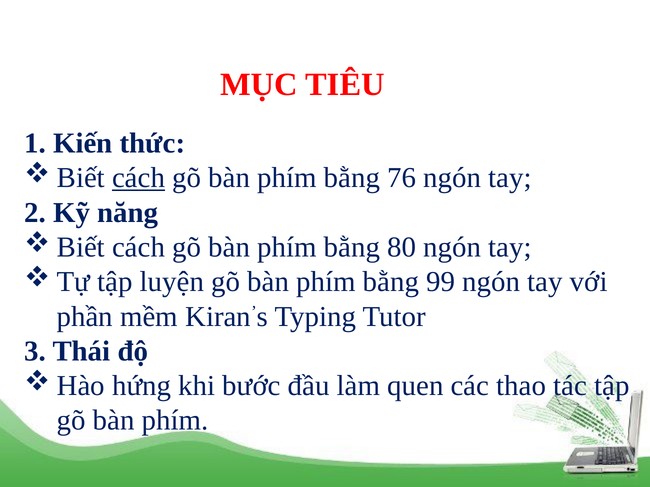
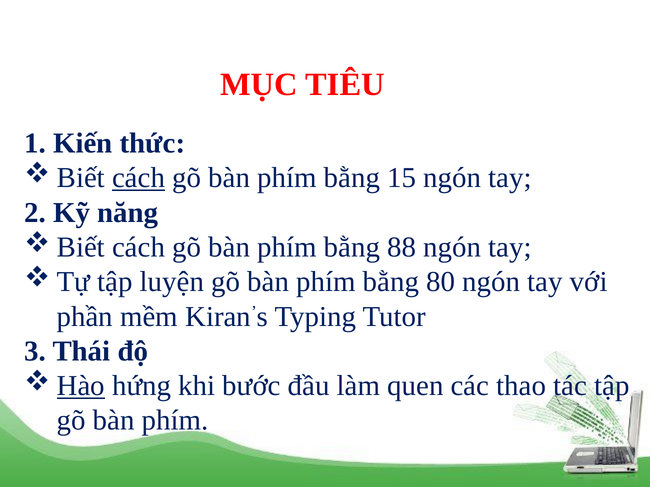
76: 76 -> 15 (402, 178)
80: 80 -> 88 (402, 247)
99: 99 -> 80 (441, 282)
Hào underline: none -> present (81, 386)
